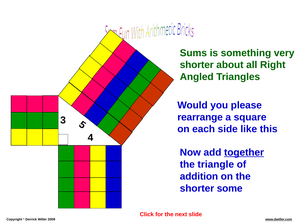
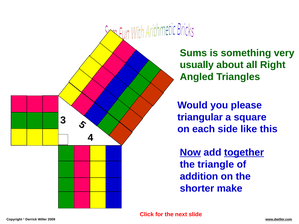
shorter: shorter -> usually (197, 65)
rearrange: rearrange -> triangular (200, 117)
Now underline: none -> present (190, 153)
some: some -> make (230, 189)
